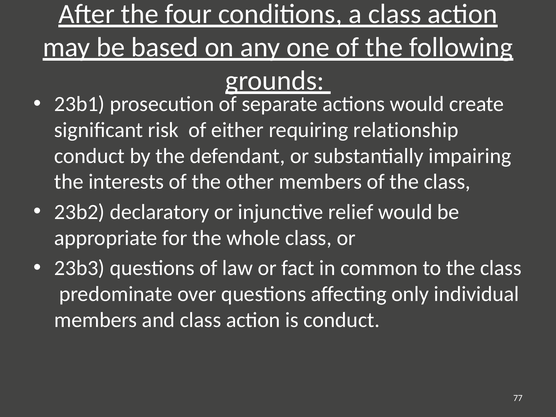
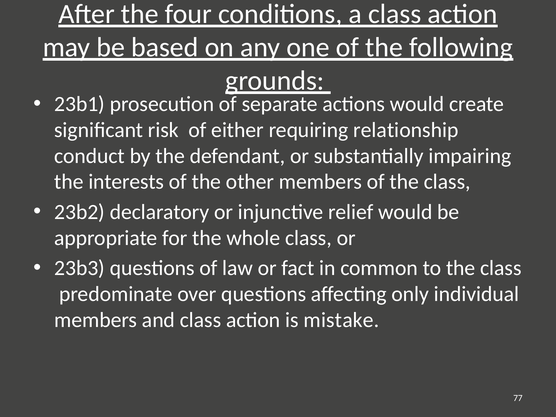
is conduct: conduct -> mistake (342, 320)
